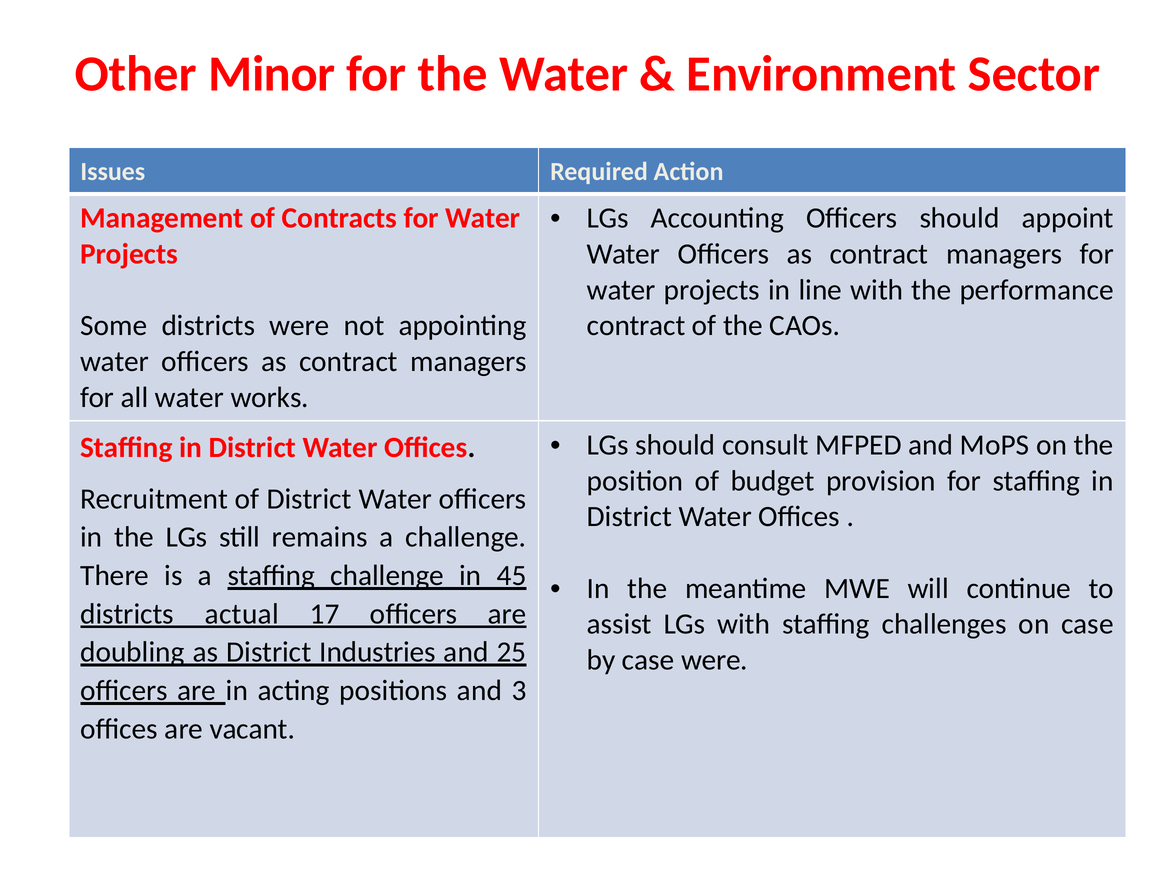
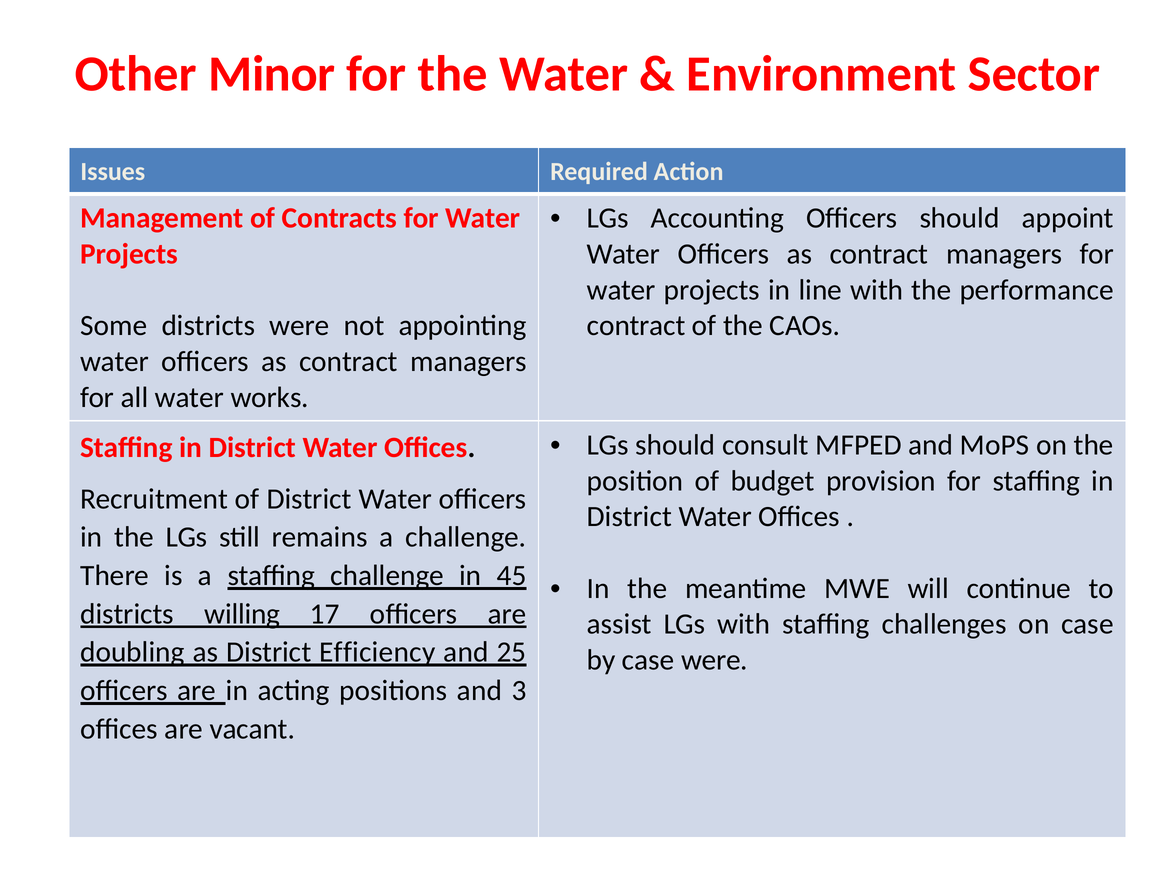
actual: actual -> willing (242, 614)
Industries: Industries -> Efficiency (377, 652)
